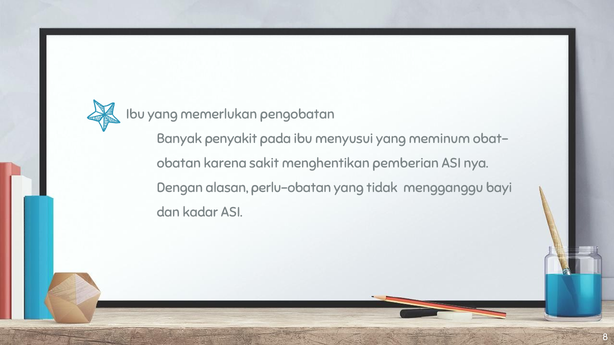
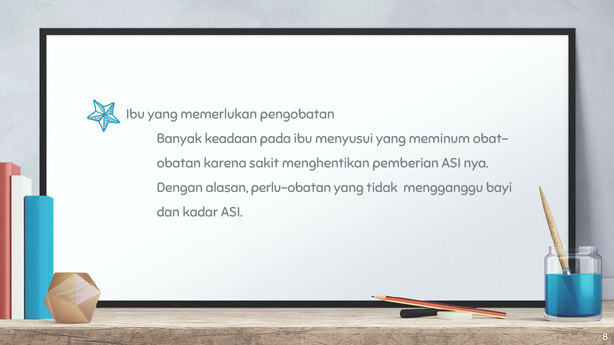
penyakit: penyakit -> keadaan (231, 139)
